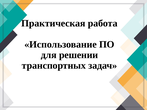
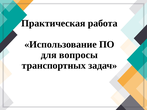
решении: решении -> вопросы (78, 55)
